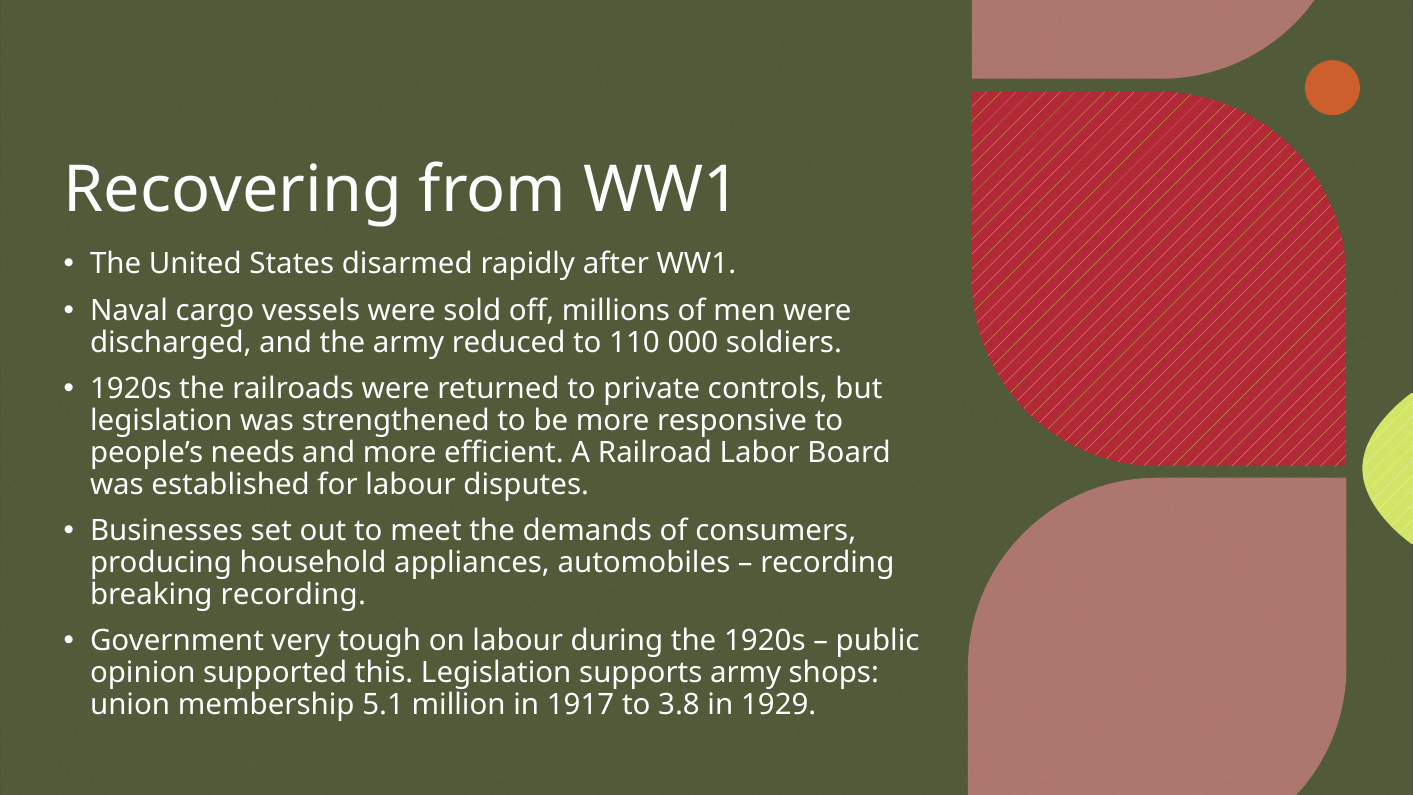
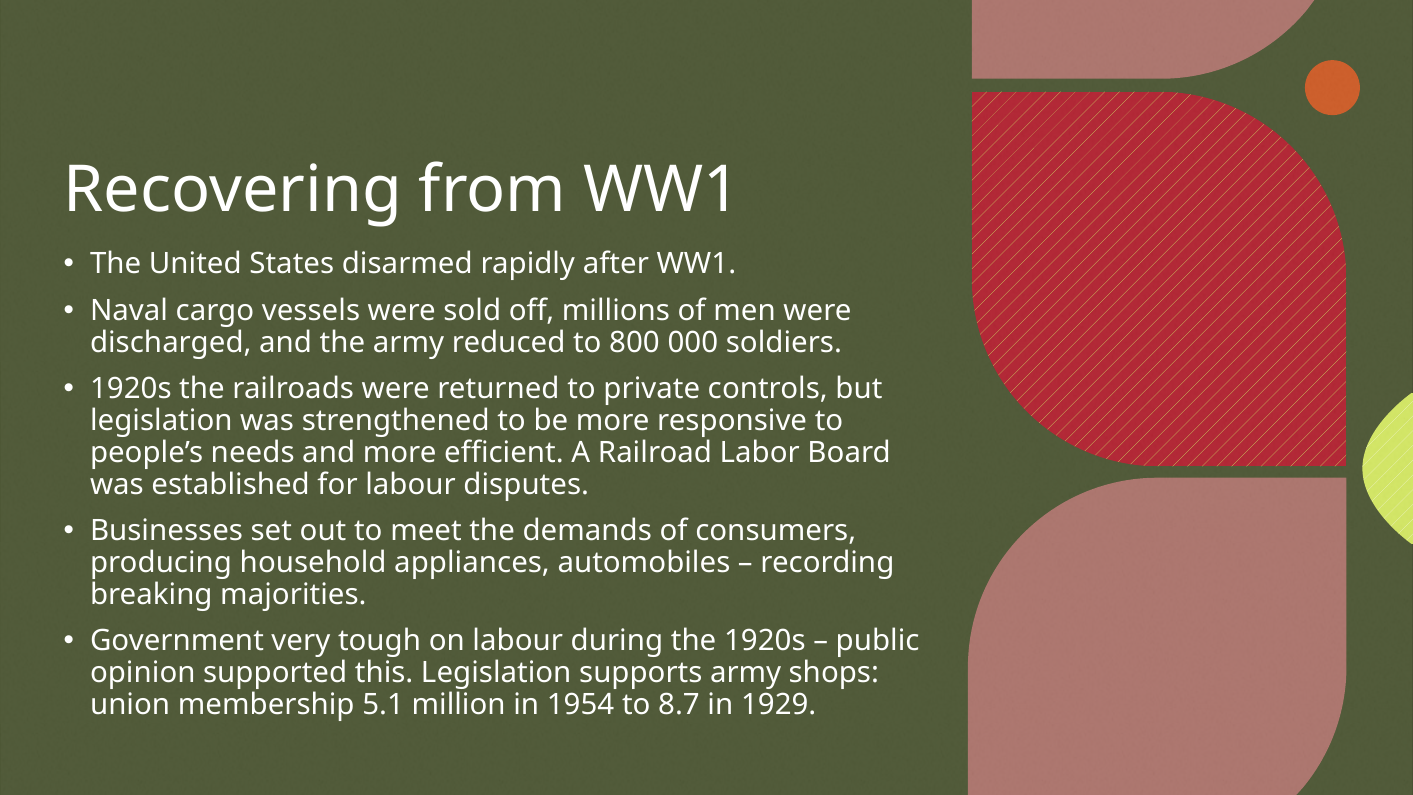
110: 110 -> 800 (635, 342)
breaking recording: recording -> majorities (293, 594)
1917: 1917 -> 1954 (581, 704)
3.8: 3.8 -> 8.7 (679, 704)
